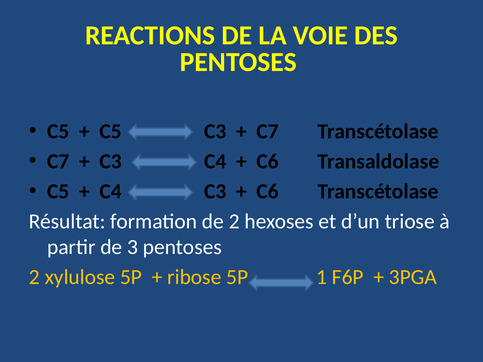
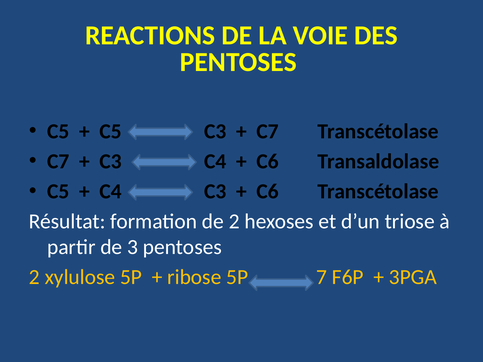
1: 1 -> 7 (322, 277)
